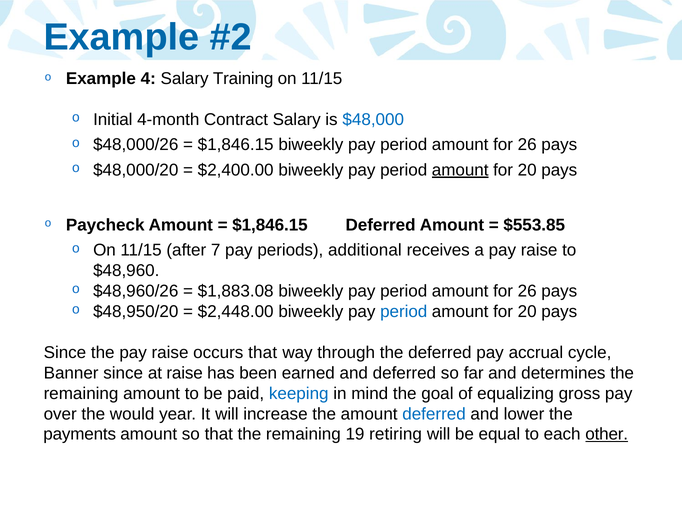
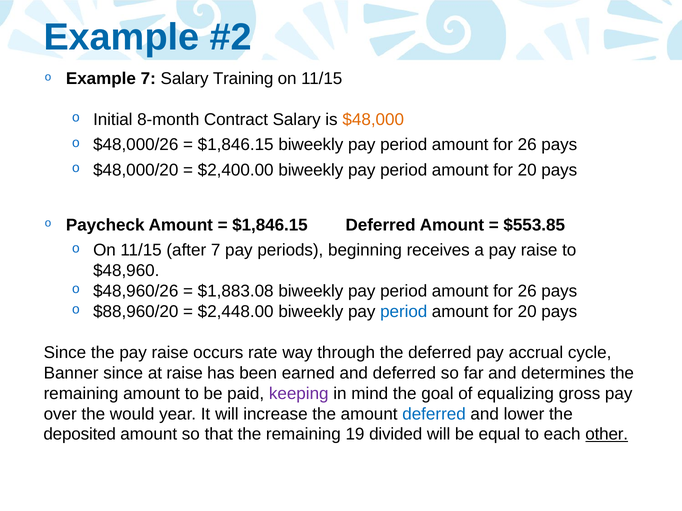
Example 4: 4 -> 7 (148, 79)
4-month: 4-month -> 8-month (168, 120)
$48,000 colour: blue -> orange (373, 120)
amount underline: present -> none (460, 170)
additional: additional -> beginning (365, 250)
$48,950/20: $48,950/20 -> $88,960/20 (136, 312)
occurs that: that -> rate (263, 353)
keeping colour: blue -> purple (299, 394)
payments: payments -> deposited (80, 435)
retiring: retiring -> divided (396, 435)
